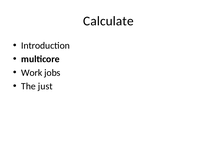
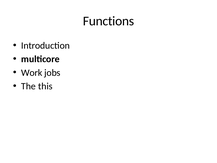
Calculate: Calculate -> Functions (109, 21)
just: just -> this (45, 86)
